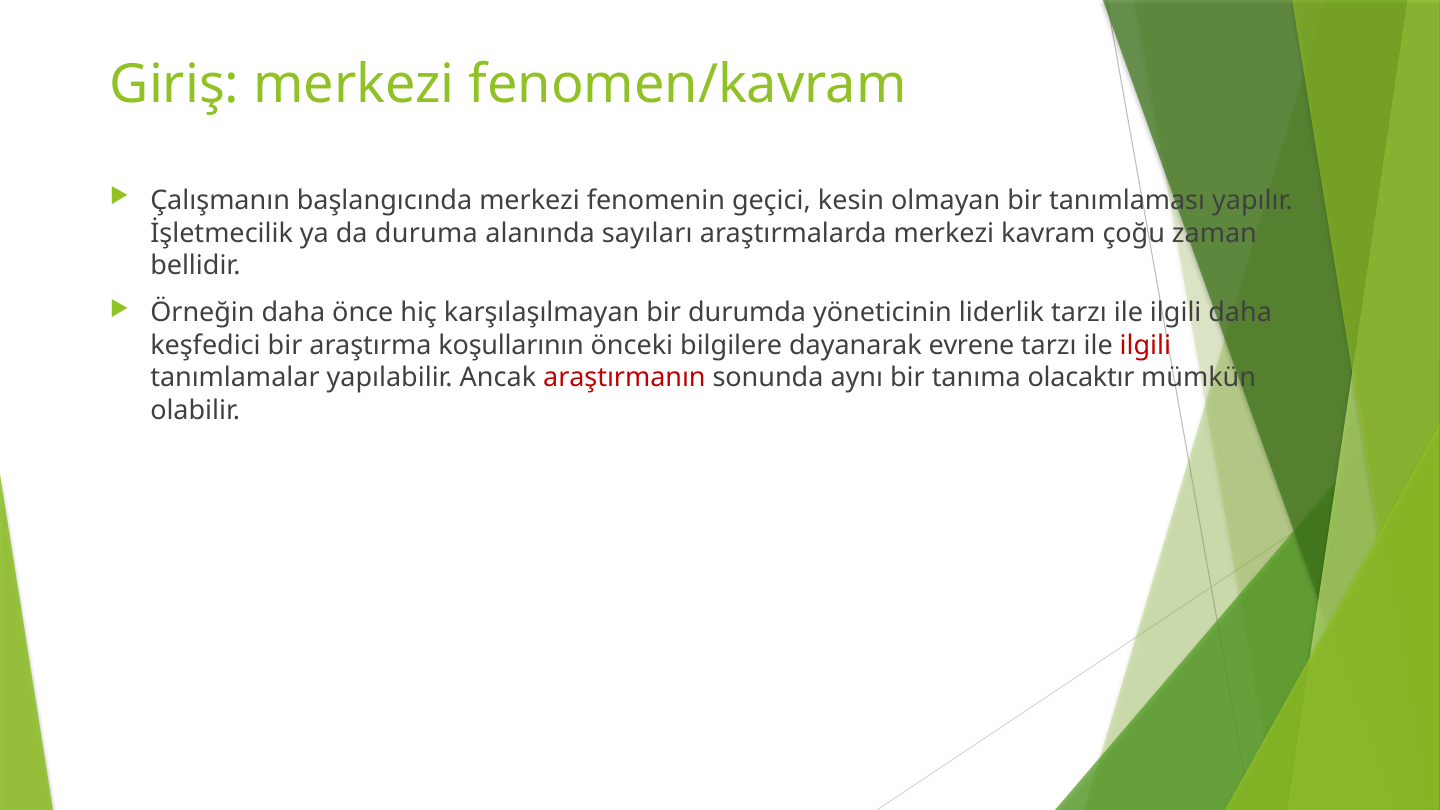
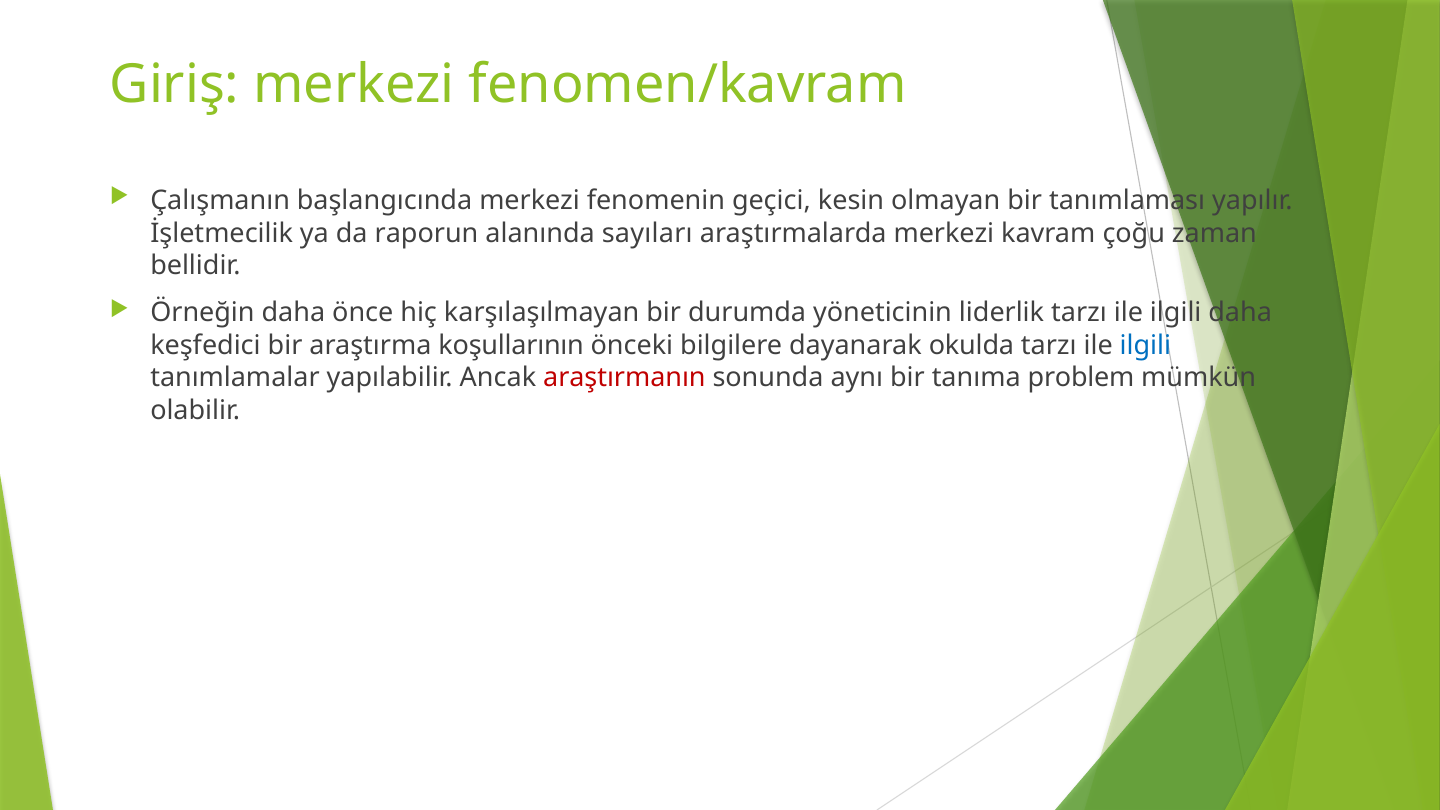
duruma: duruma -> raporun (427, 233)
evrene: evrene -> okulda (971, 345)
ilgili colour: red -> blue (1145, 345)
olacaktır: olacaktır -> problem (1081, 378)
